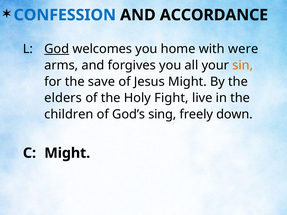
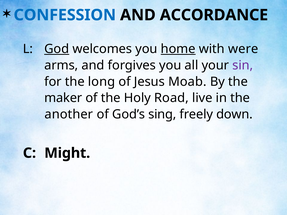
home underline: none -> present (178, 49)
sin colour: orange -> purple (243, 65)
save: save -> long (102, 82)
Jesus Might: Might -> Moab (187, 82)
elders: elders -> maker (63, 98)
Fight: Fight -> Road (171, 98)
children: children -> another (69, 114)
